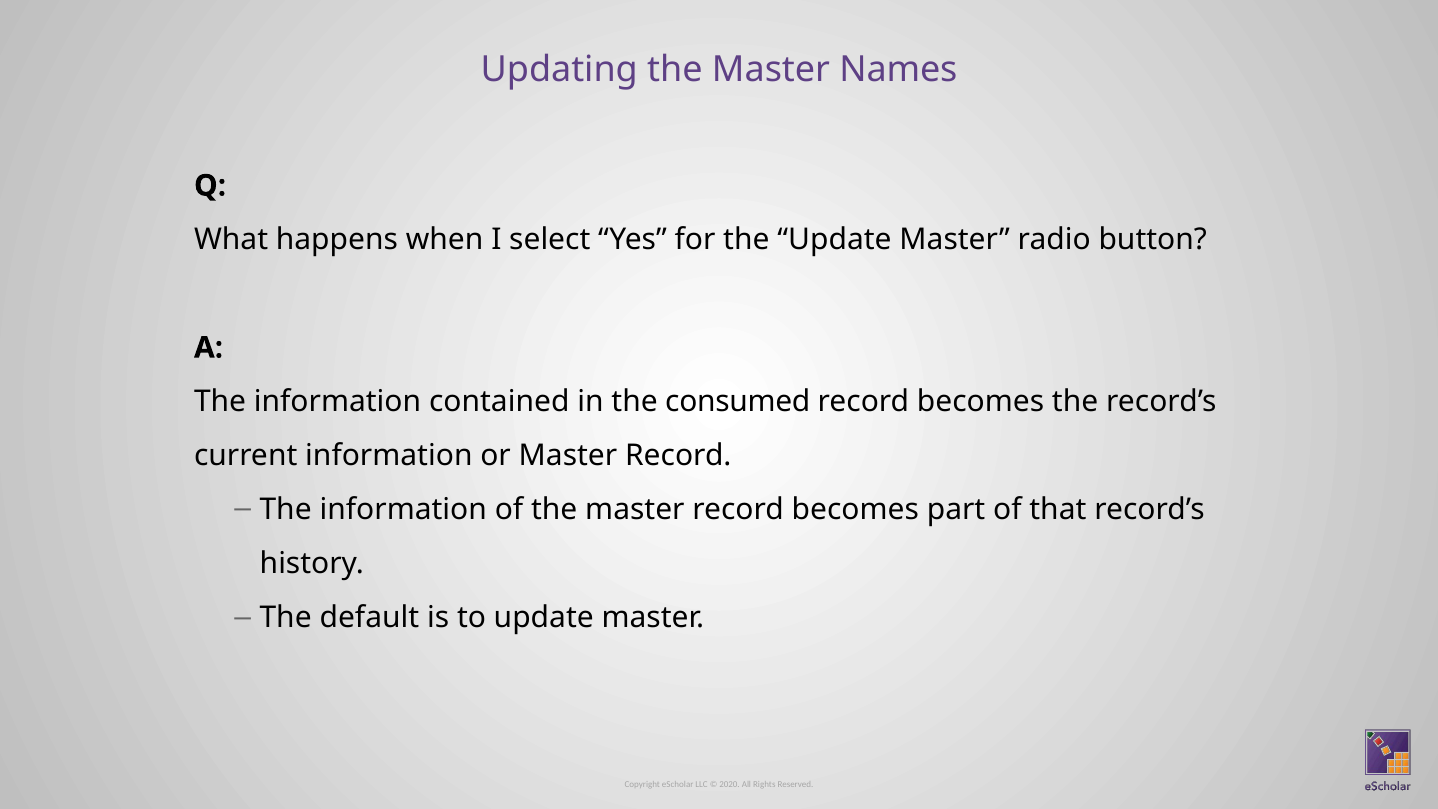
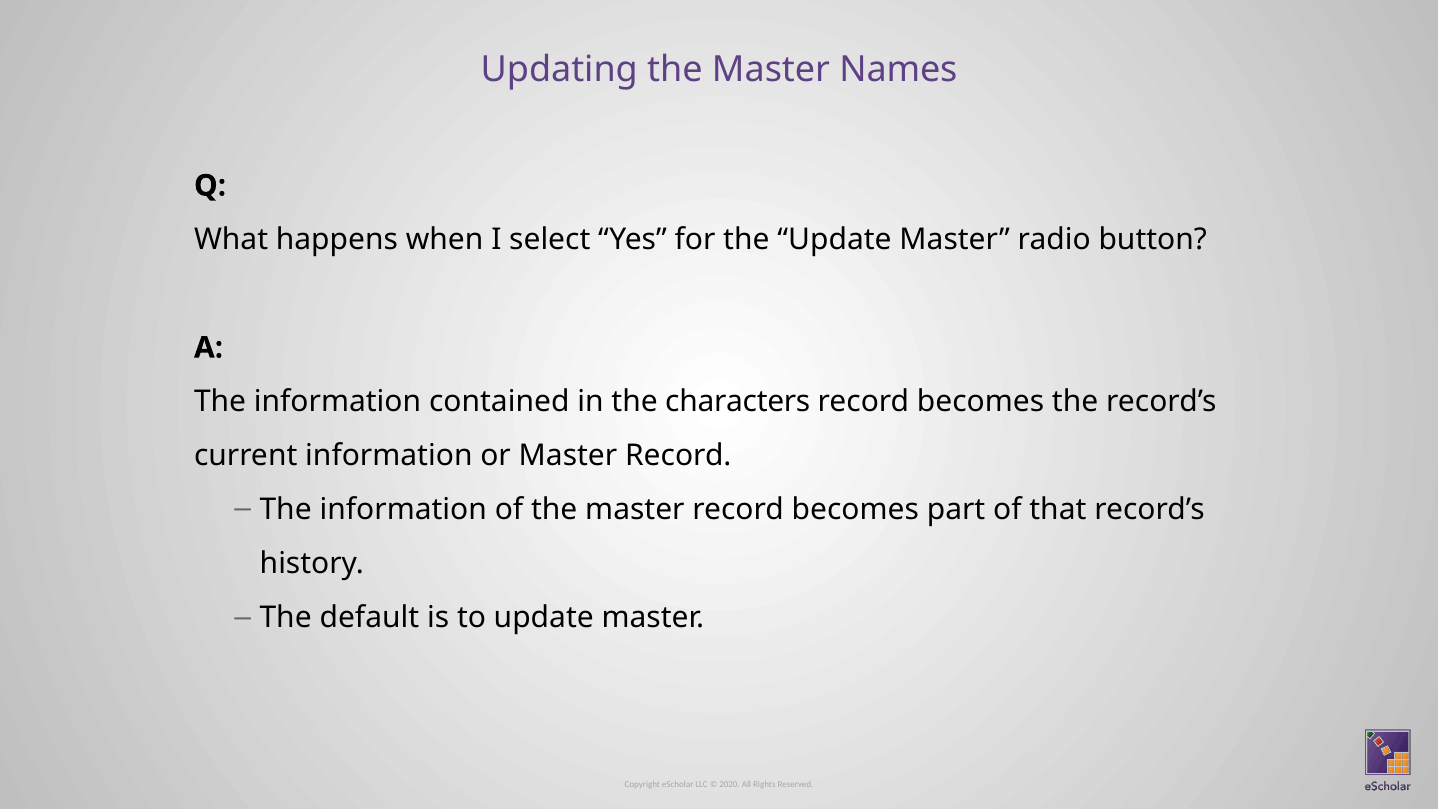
consumed: consumed -> characters (738, 402)
